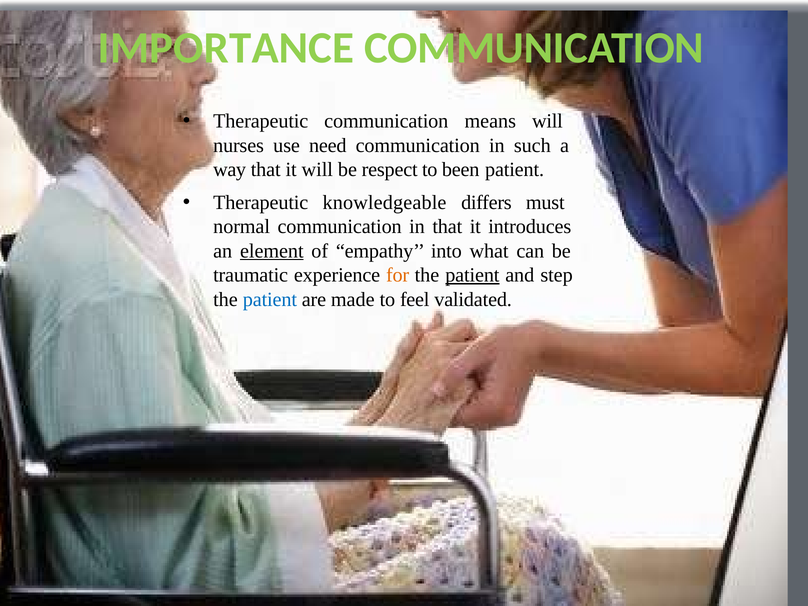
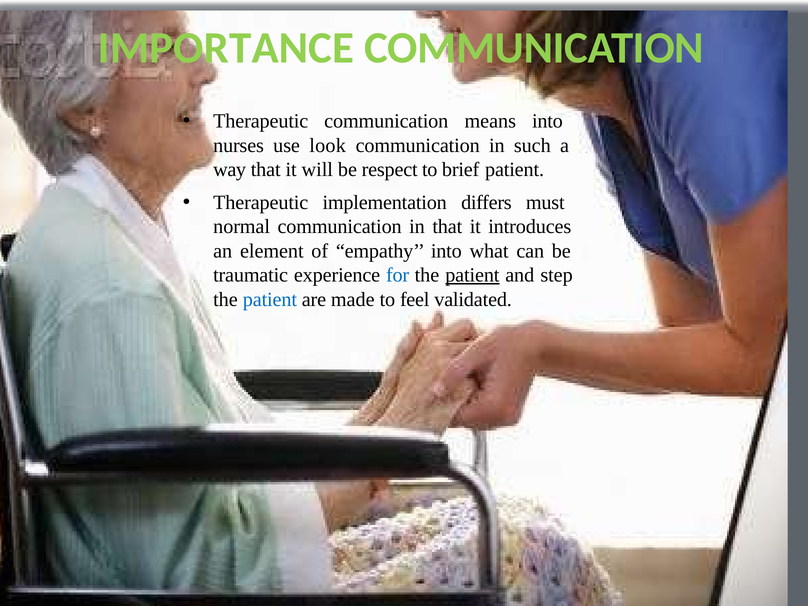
means will: will -> into (547, 121)
need: need -> look (328, 145)
been: been -> brief (461, 170)
knowledgeable: knowledgeable -> implementation (385, 202)
element underline: present -> none (272, 251)
for colour: orange -> blue (398, 275)
